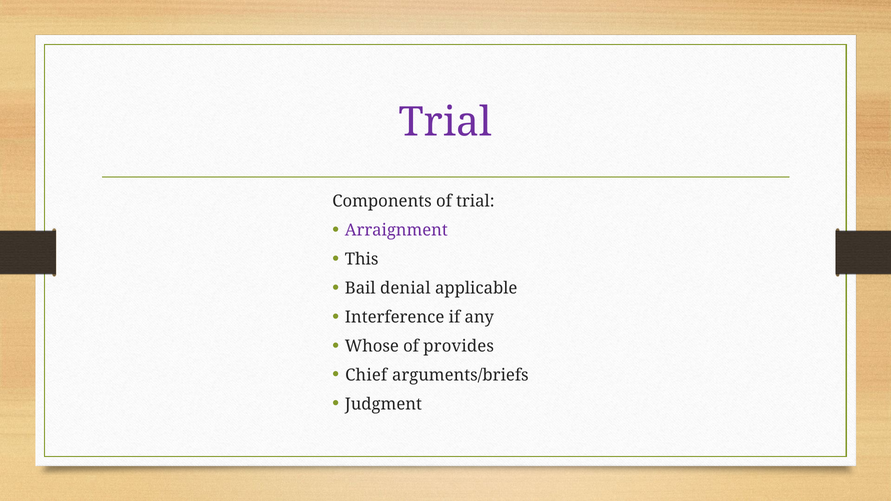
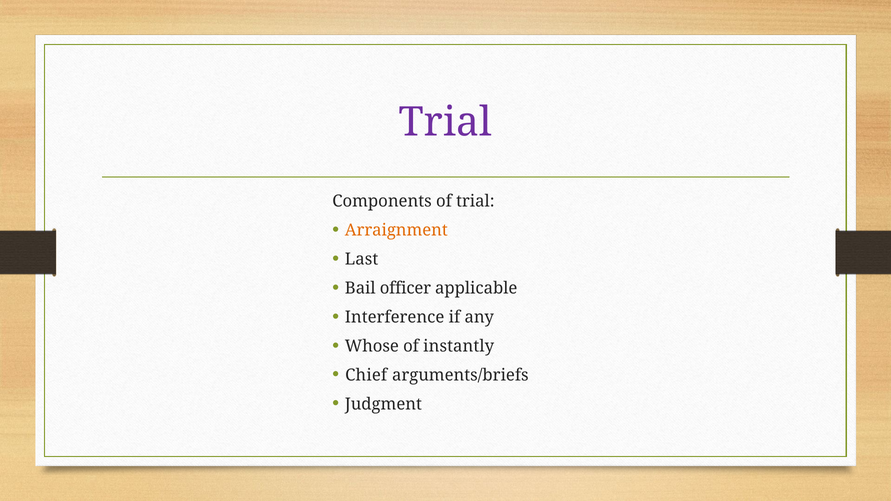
Arraignment colour: purple -> orange (396, 230)
This: This -> Last (362, 259)
denial: denial -> officer (405, 288)
provides: provides -> instantly (459, 346)
